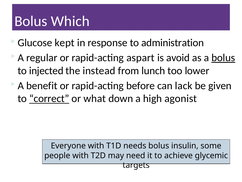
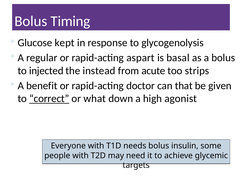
Which: Which -> Timing (70, 21)
administration: administration -> glycogenolysis (173, 43)
avoid: avoid -> basal (178, 58)
bolus underline: present -> none (223, 58)
lunch: lunch -> acute (153, 71)
lower: lower -> strips (197, 71)
before: before -> doctor (141, 85)
lack: lack -> that (184, 85)
